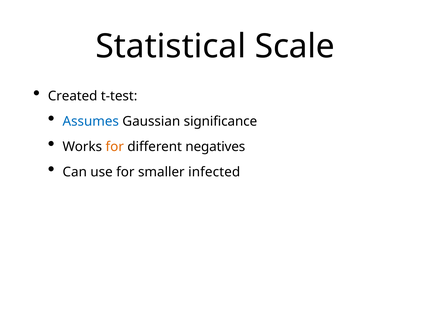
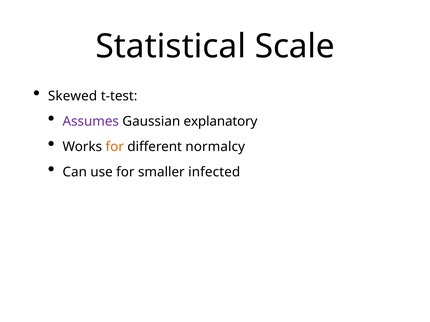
Created: Created -> Skewed (73, 96)
Assumes colour: blue -> purple (91, 122)
significance: significance -> explanatory (220, 122)
negatives: negatives -> normalcy (215, 147)
